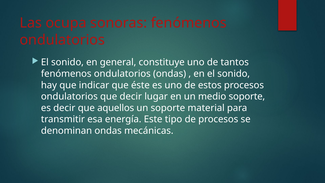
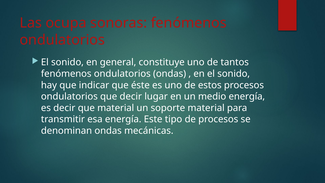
medio soporte: soporte -> energía (247, 96)
que aquellos: aquellos -> material (116, 108)
